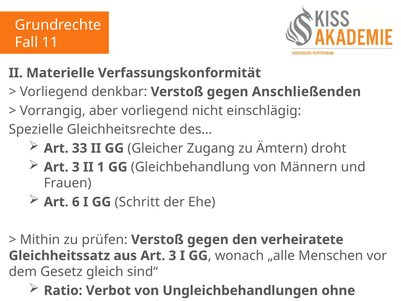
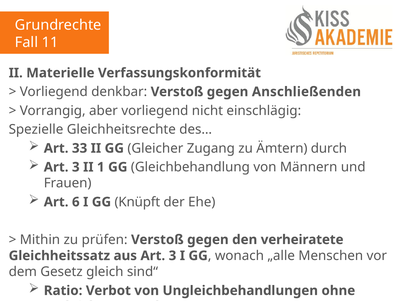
droht: droht -> durch (329, 148)
Schritt: Schritt -> Knüpft (137, 202)
